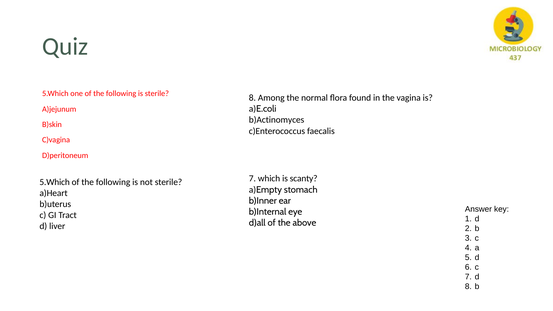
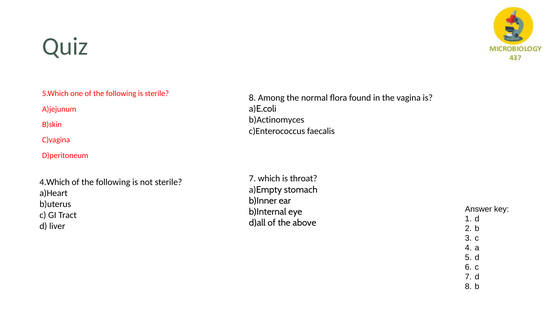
scanty: scanty -> throat (304, 179)
5.Which: 5.Which -> 4.Which (55, 182)
